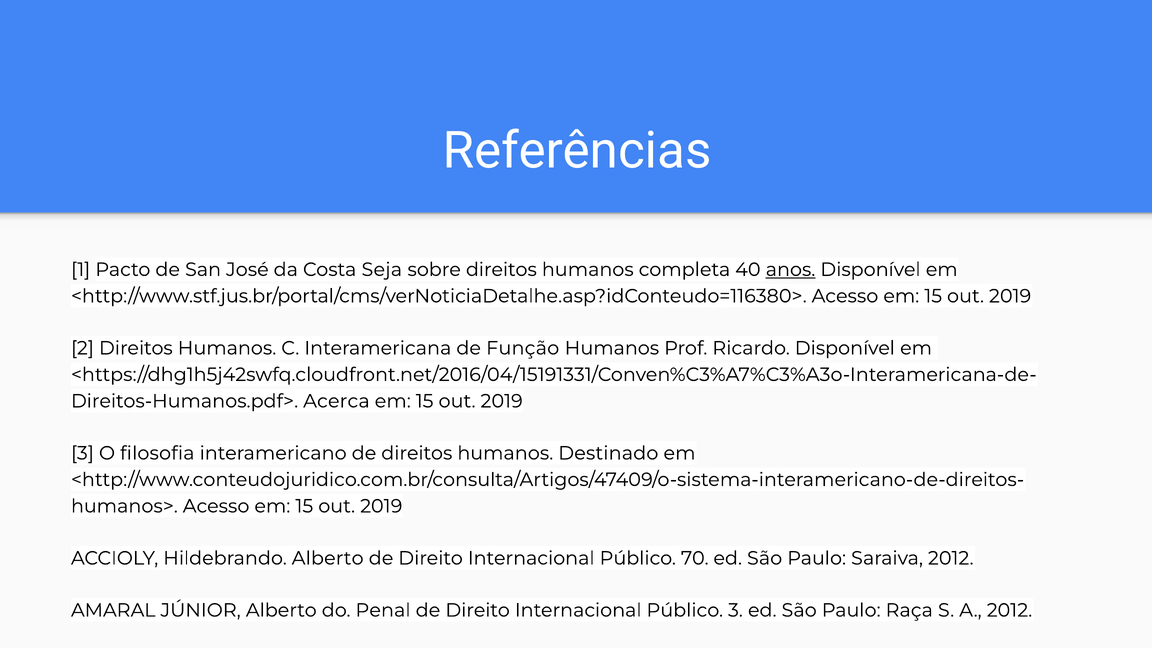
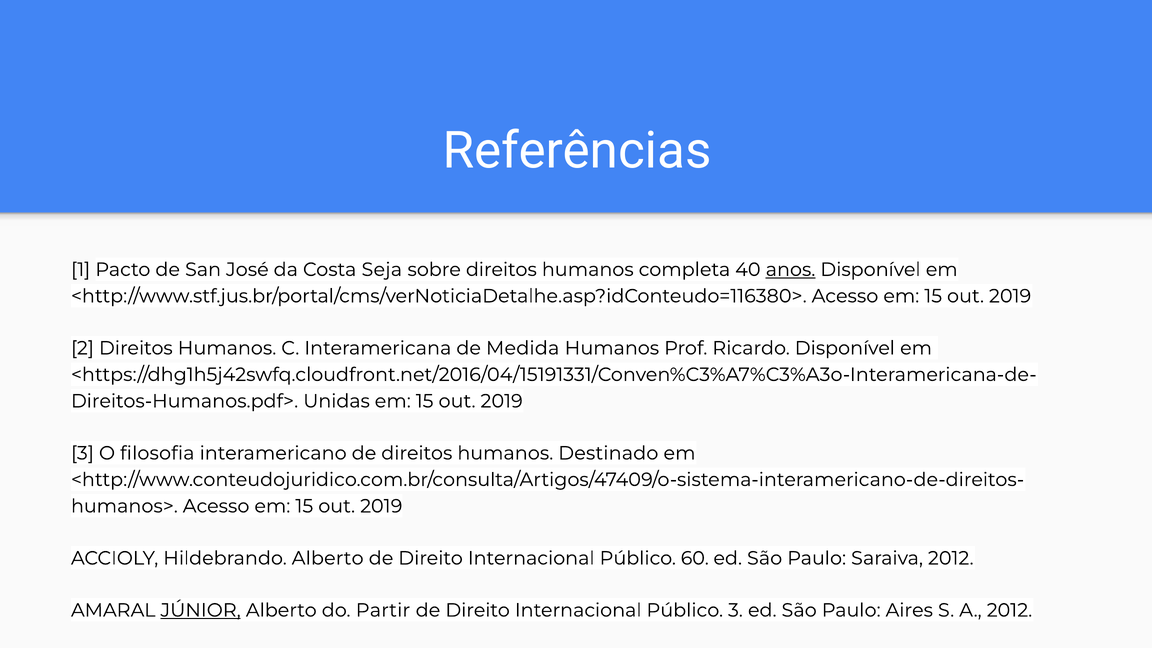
Função: Função -> Medida (523, 348)
Acerca: Acerca -> Unidas (337, 401)
70: 70 -> 60 (695, 558)
JÚNIOR underline: none -> present (201, 610)
Penal: Penal -> Partir (383, 610)
Raça: Raça -> Aires (909, 610)
